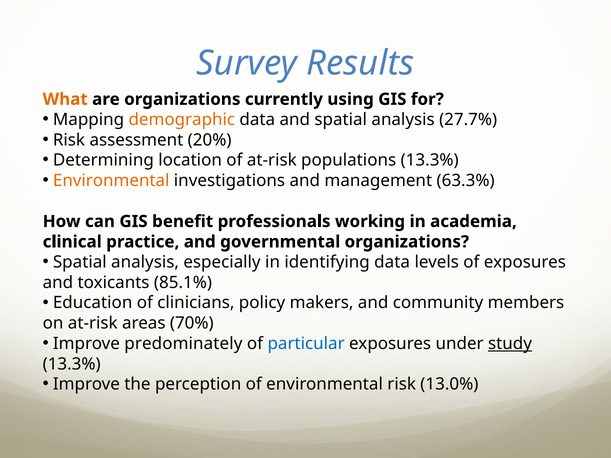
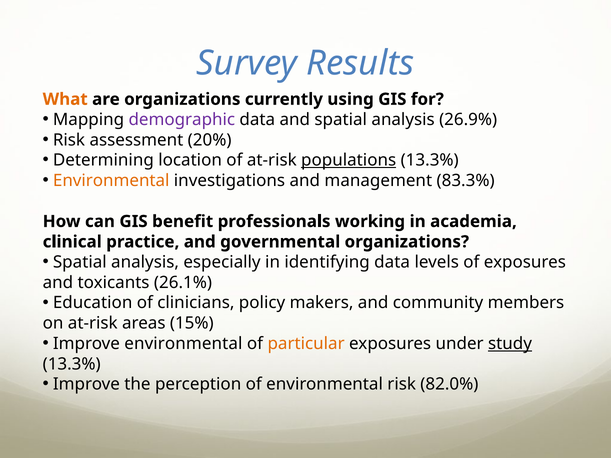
demographic colour: orange -> purple (182, 120)
27.7%: 27.7% -> 26.9% (468, 120)
populations underline: none -> present (349, 160)
63.3%: 63.3% -> 83.3% (466, 181)
85.1%: 85.1% -> 26.1% (183, 283)
70%: 70% -> 15% (192, 323)
Improve predominately: predominately -> environmental (183, 344)
particular colour: blue -> orange (306, 344)
13.0%: 13.0% -> 82.0% (449, 385)
